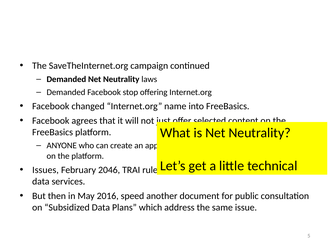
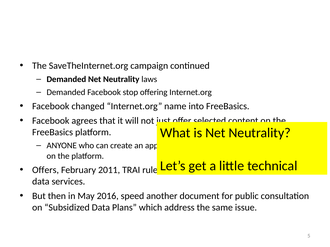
Issues: Issues -> Offers (46, 170)
2046: 2046 -> 2011 (109, 170)
